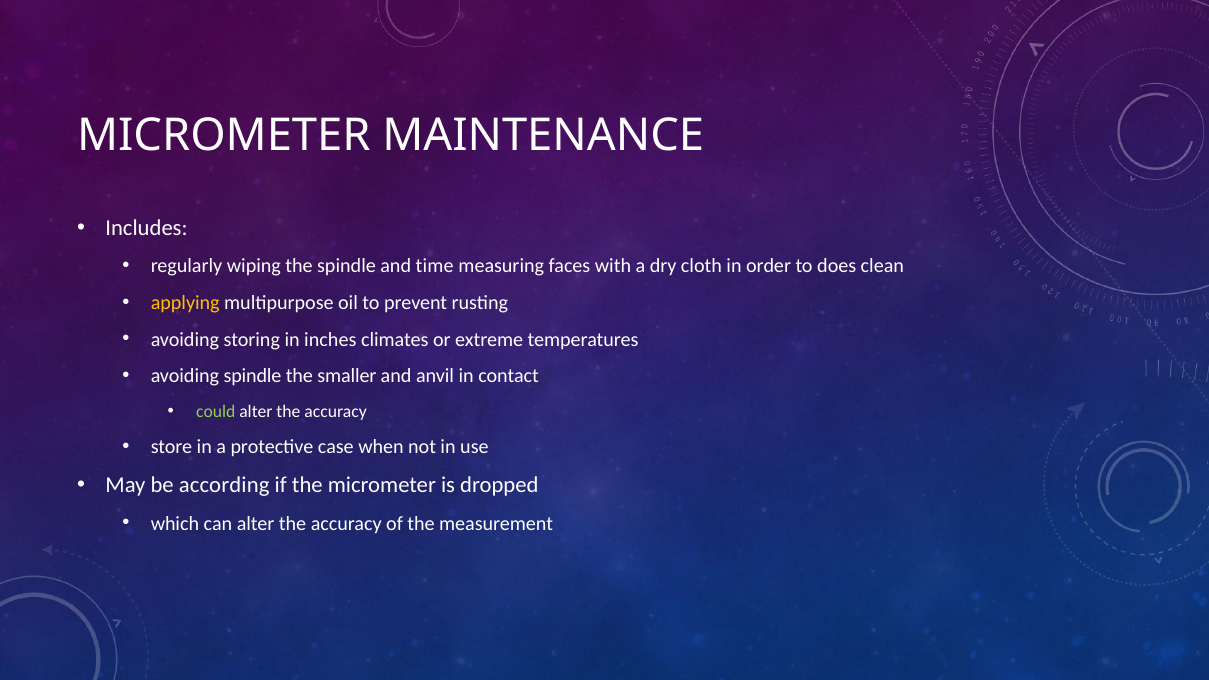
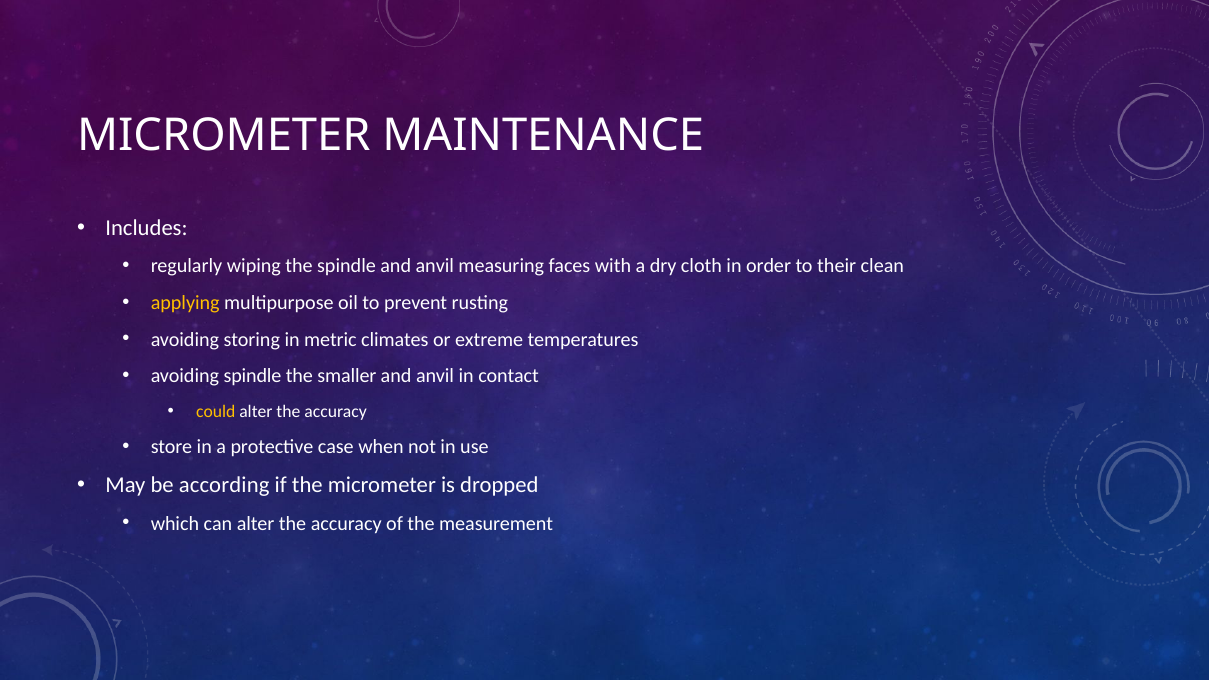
spindle and time: time -> anvil (435, 266)
does: does -> their (837, 266)
inches: inches -> metric (330, 340)
could colour: light green -> yellow (216, 411)
